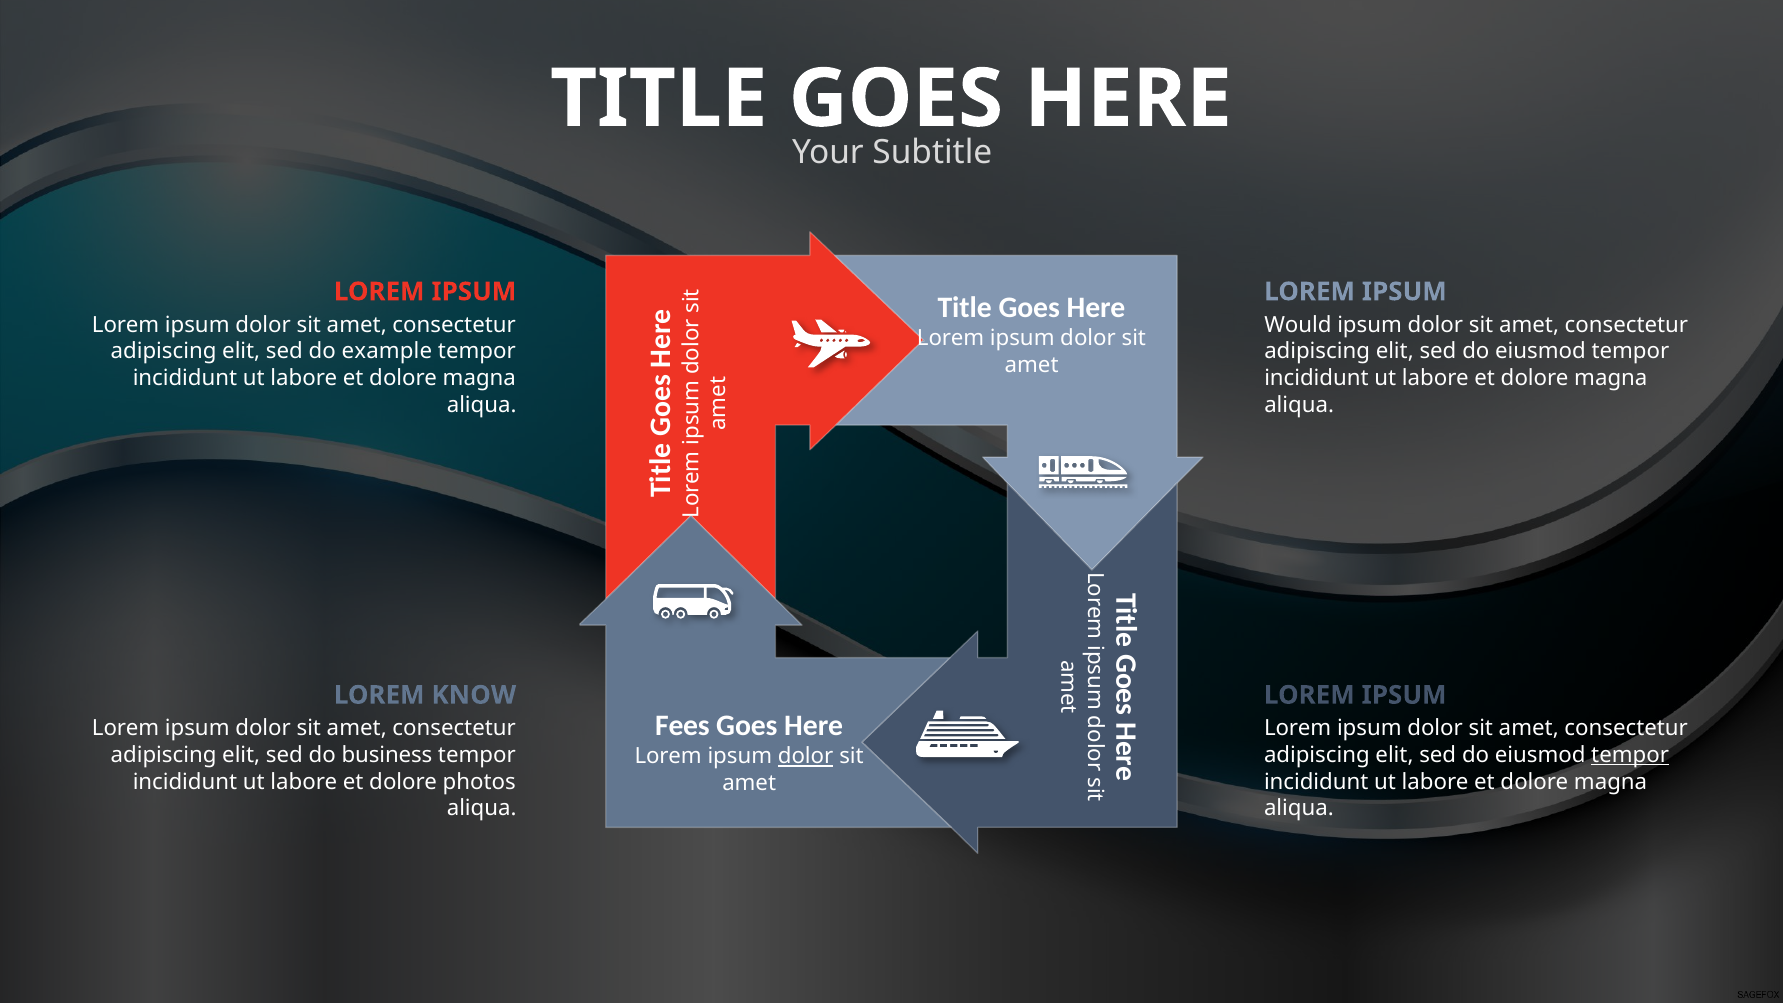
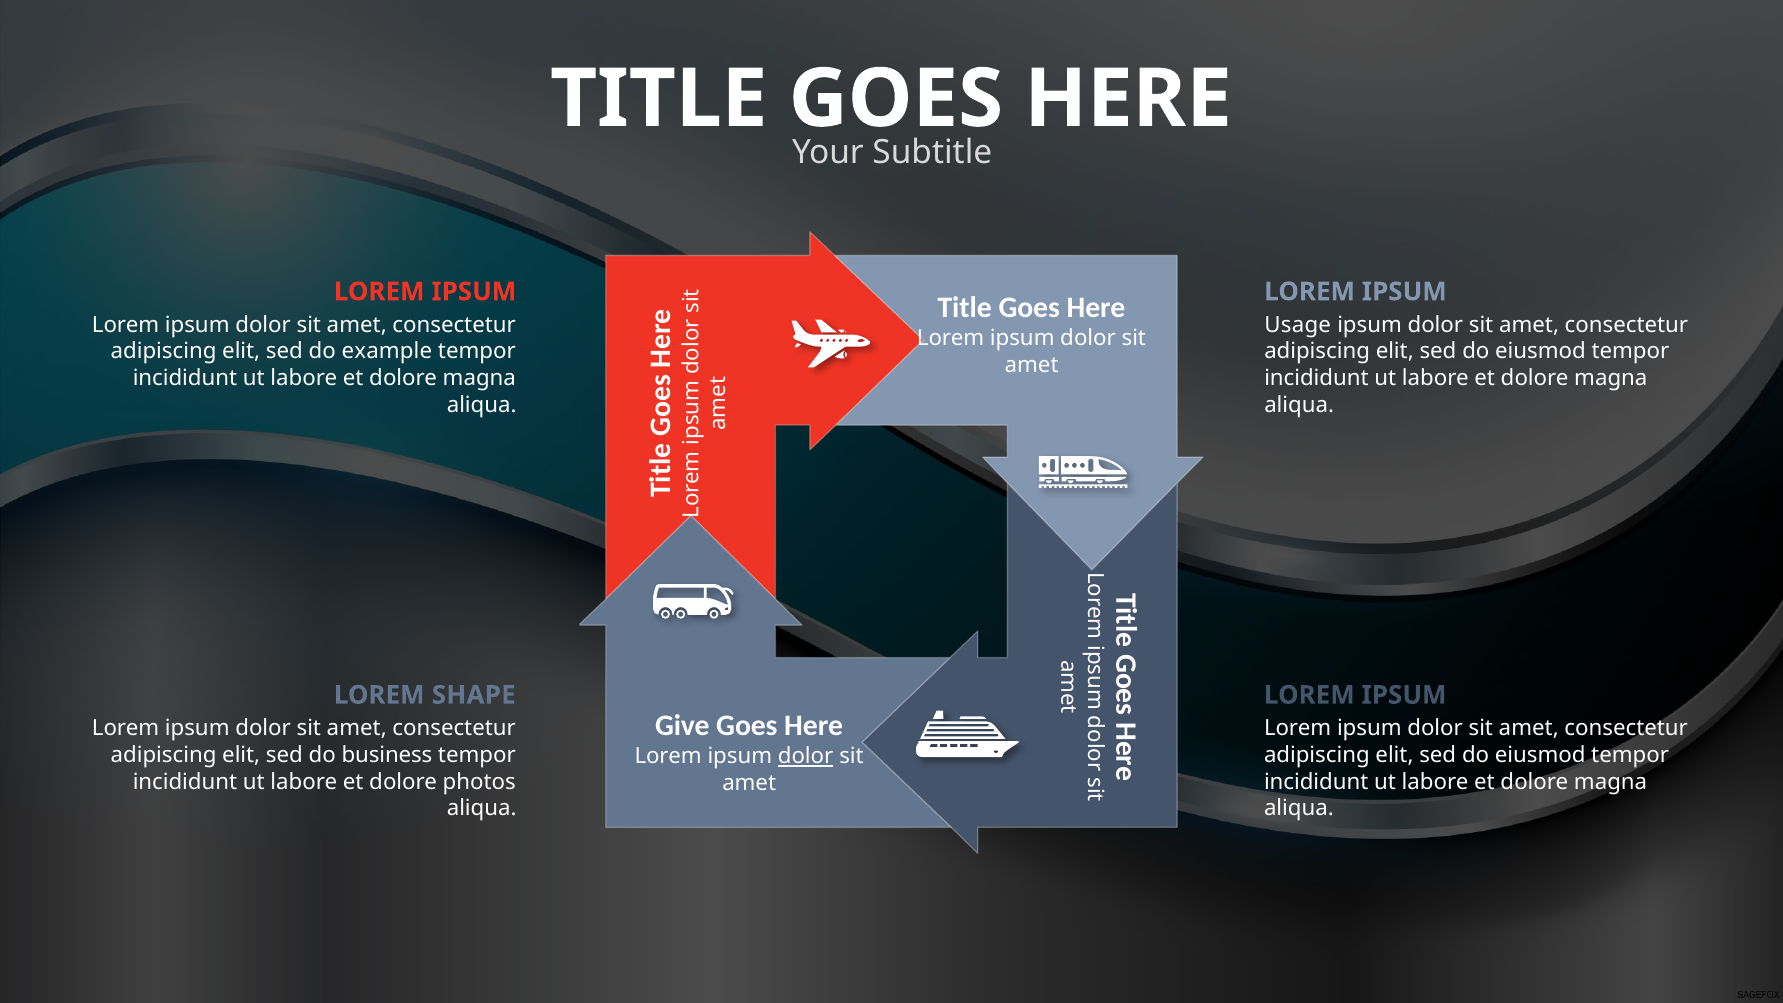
Would: Would -> Usage (1298, 325)
KNOW: KNOW -> SHAPE (474, 695)
Fees: Fees -> Give (682, 726)
tempor underline: present -> none (1630, 755)
